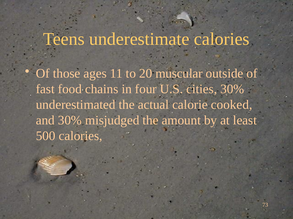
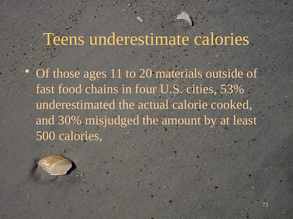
muscular: muscular -> materials (179, 74)
cities 30%: 30% -> 53% (232, 89)
